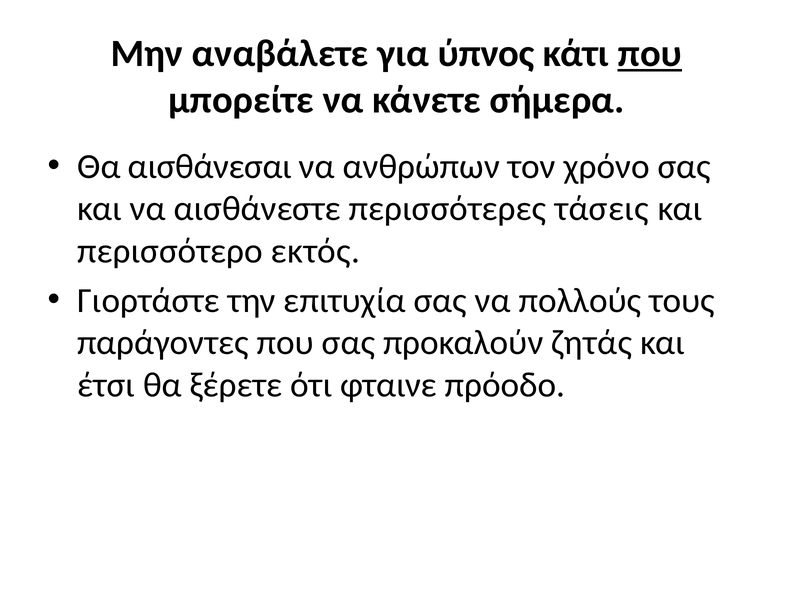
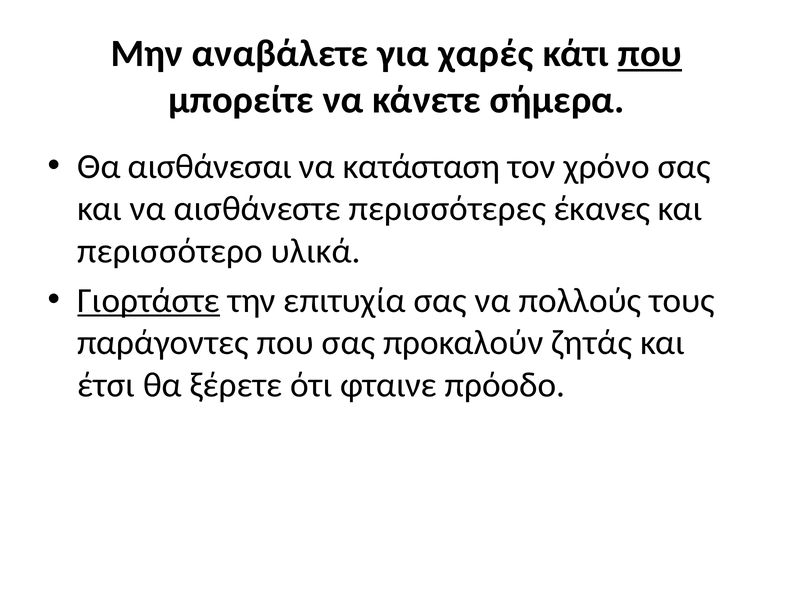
ύπνος: ύπνος -> χαρές (486, 54)
ανθρώπων: ανθρώπων -> κατάσταση (421, 166)
τάσεις: τάσεις -> έκανες (602, 209)
εκτός: εκτός -> υλικά (316, 251)
Γιορτάστε underline: none -> present (149, 300)
